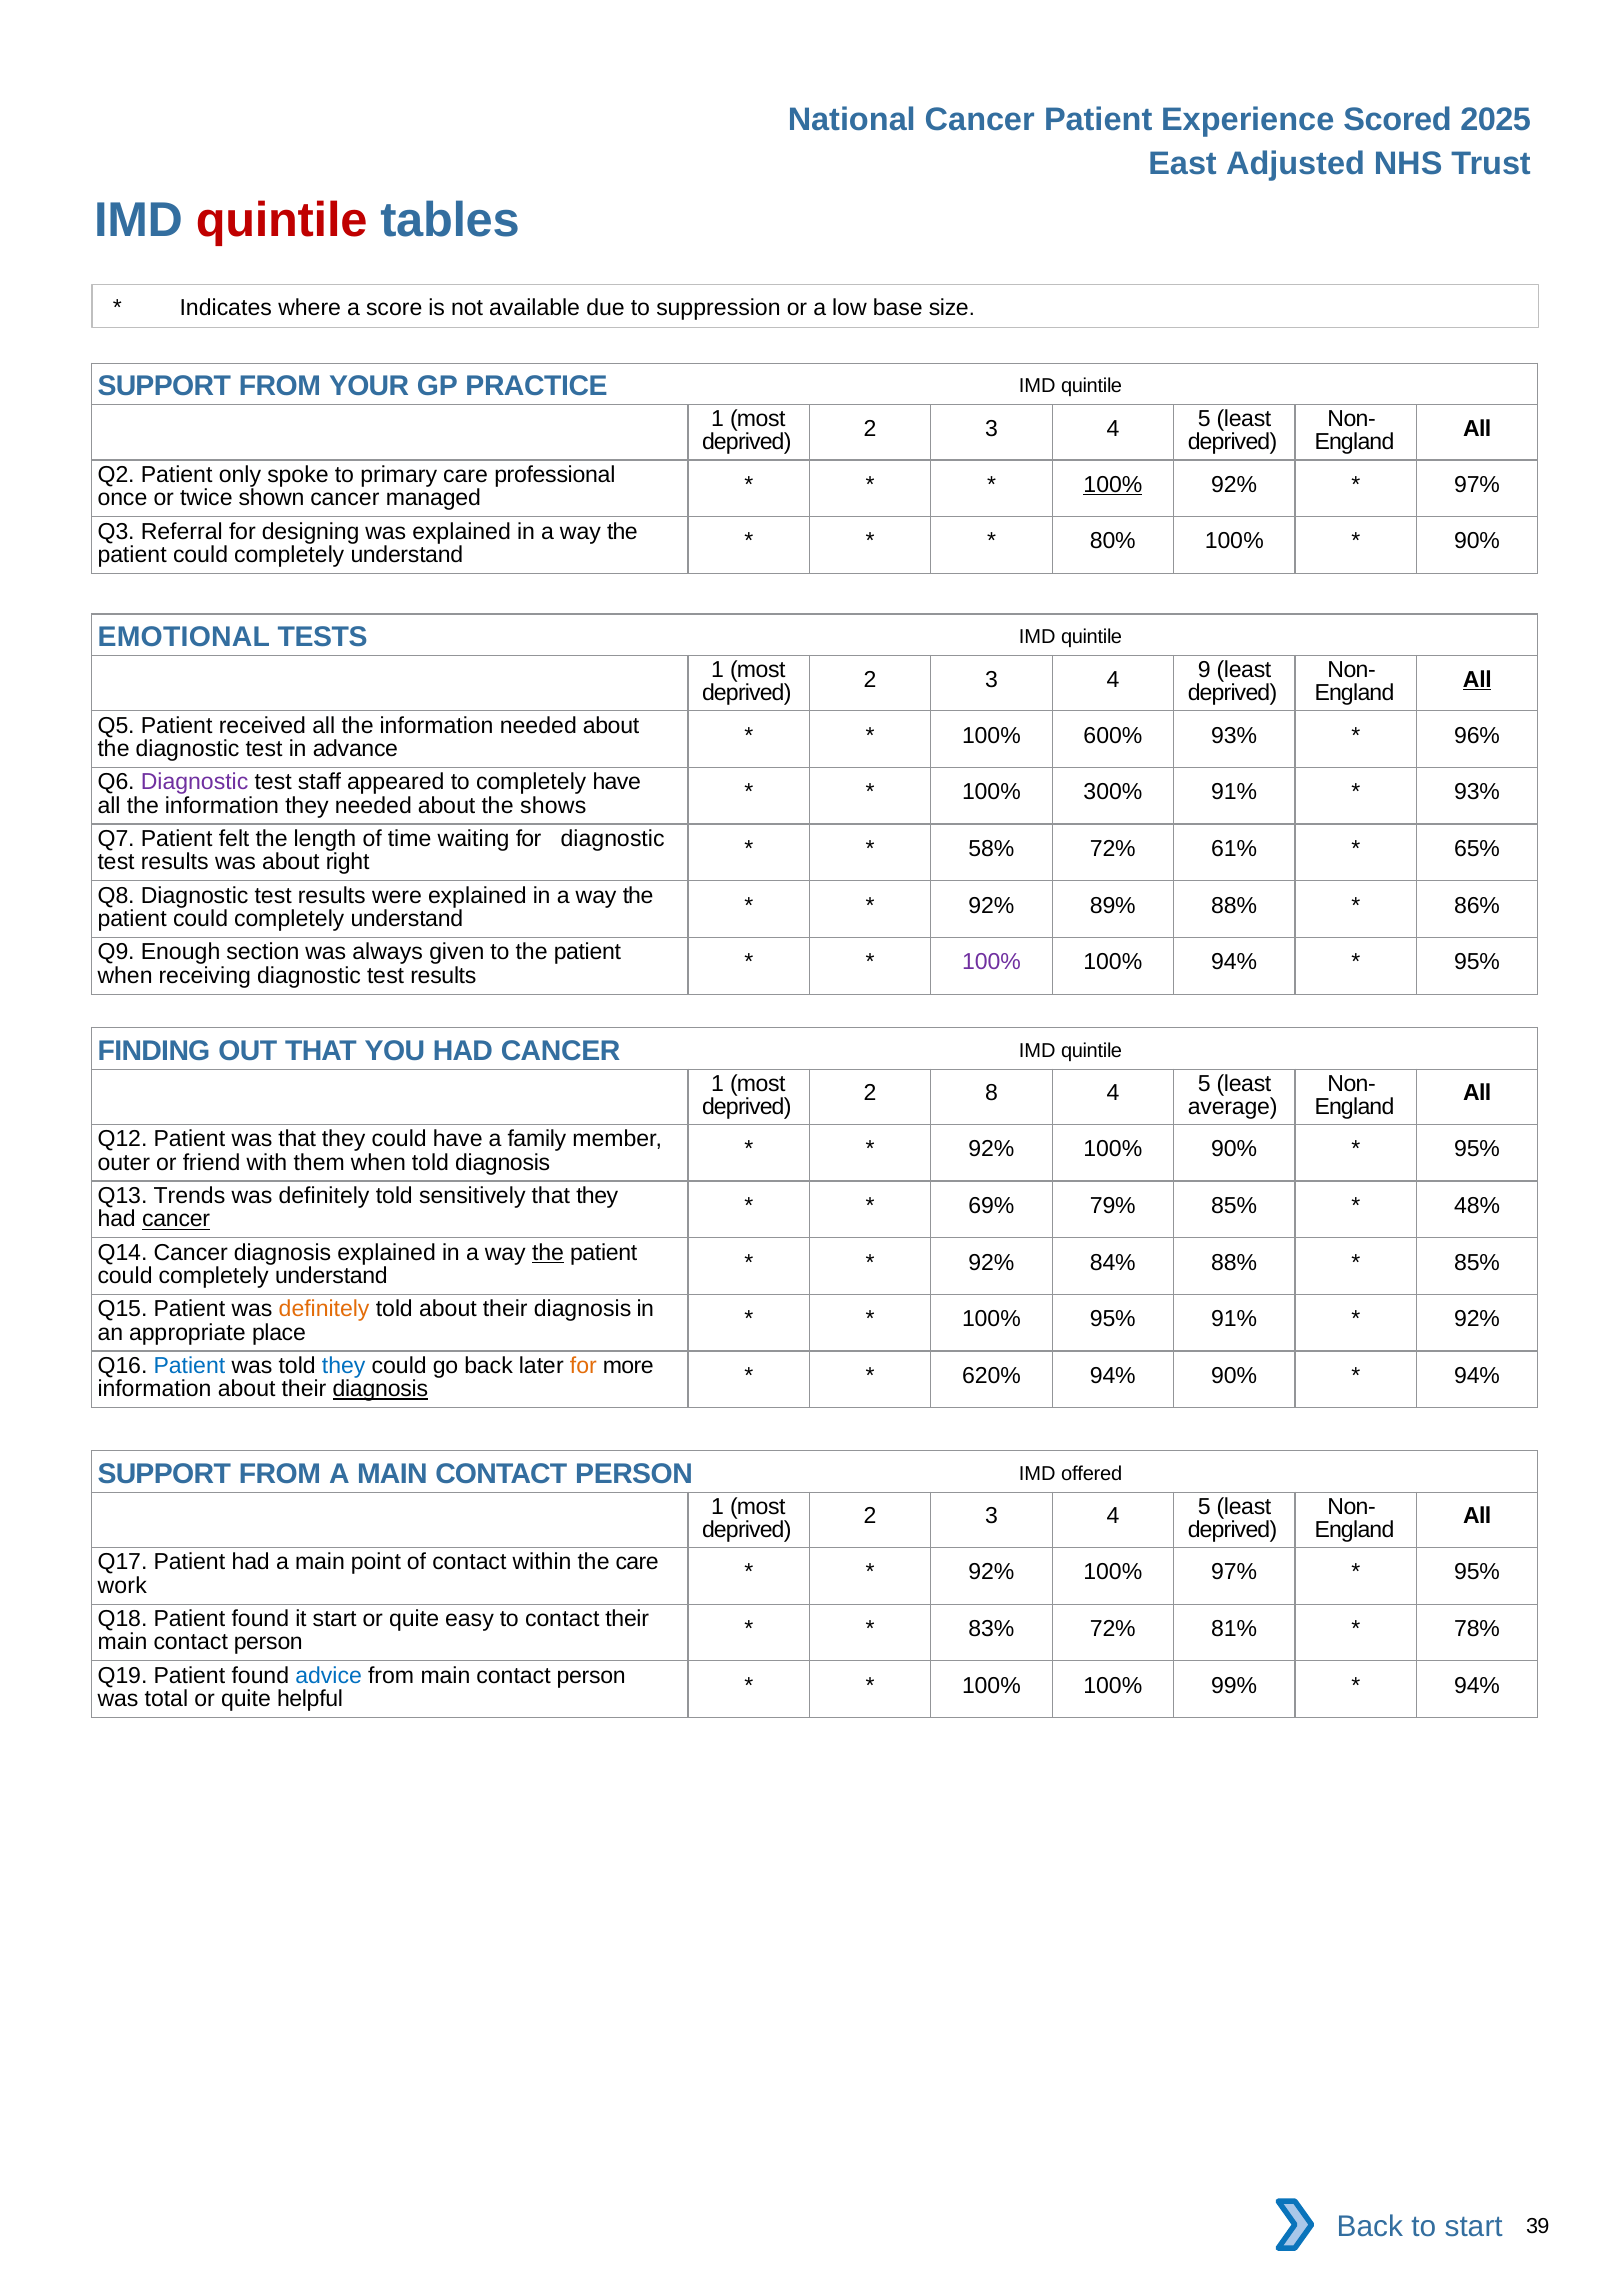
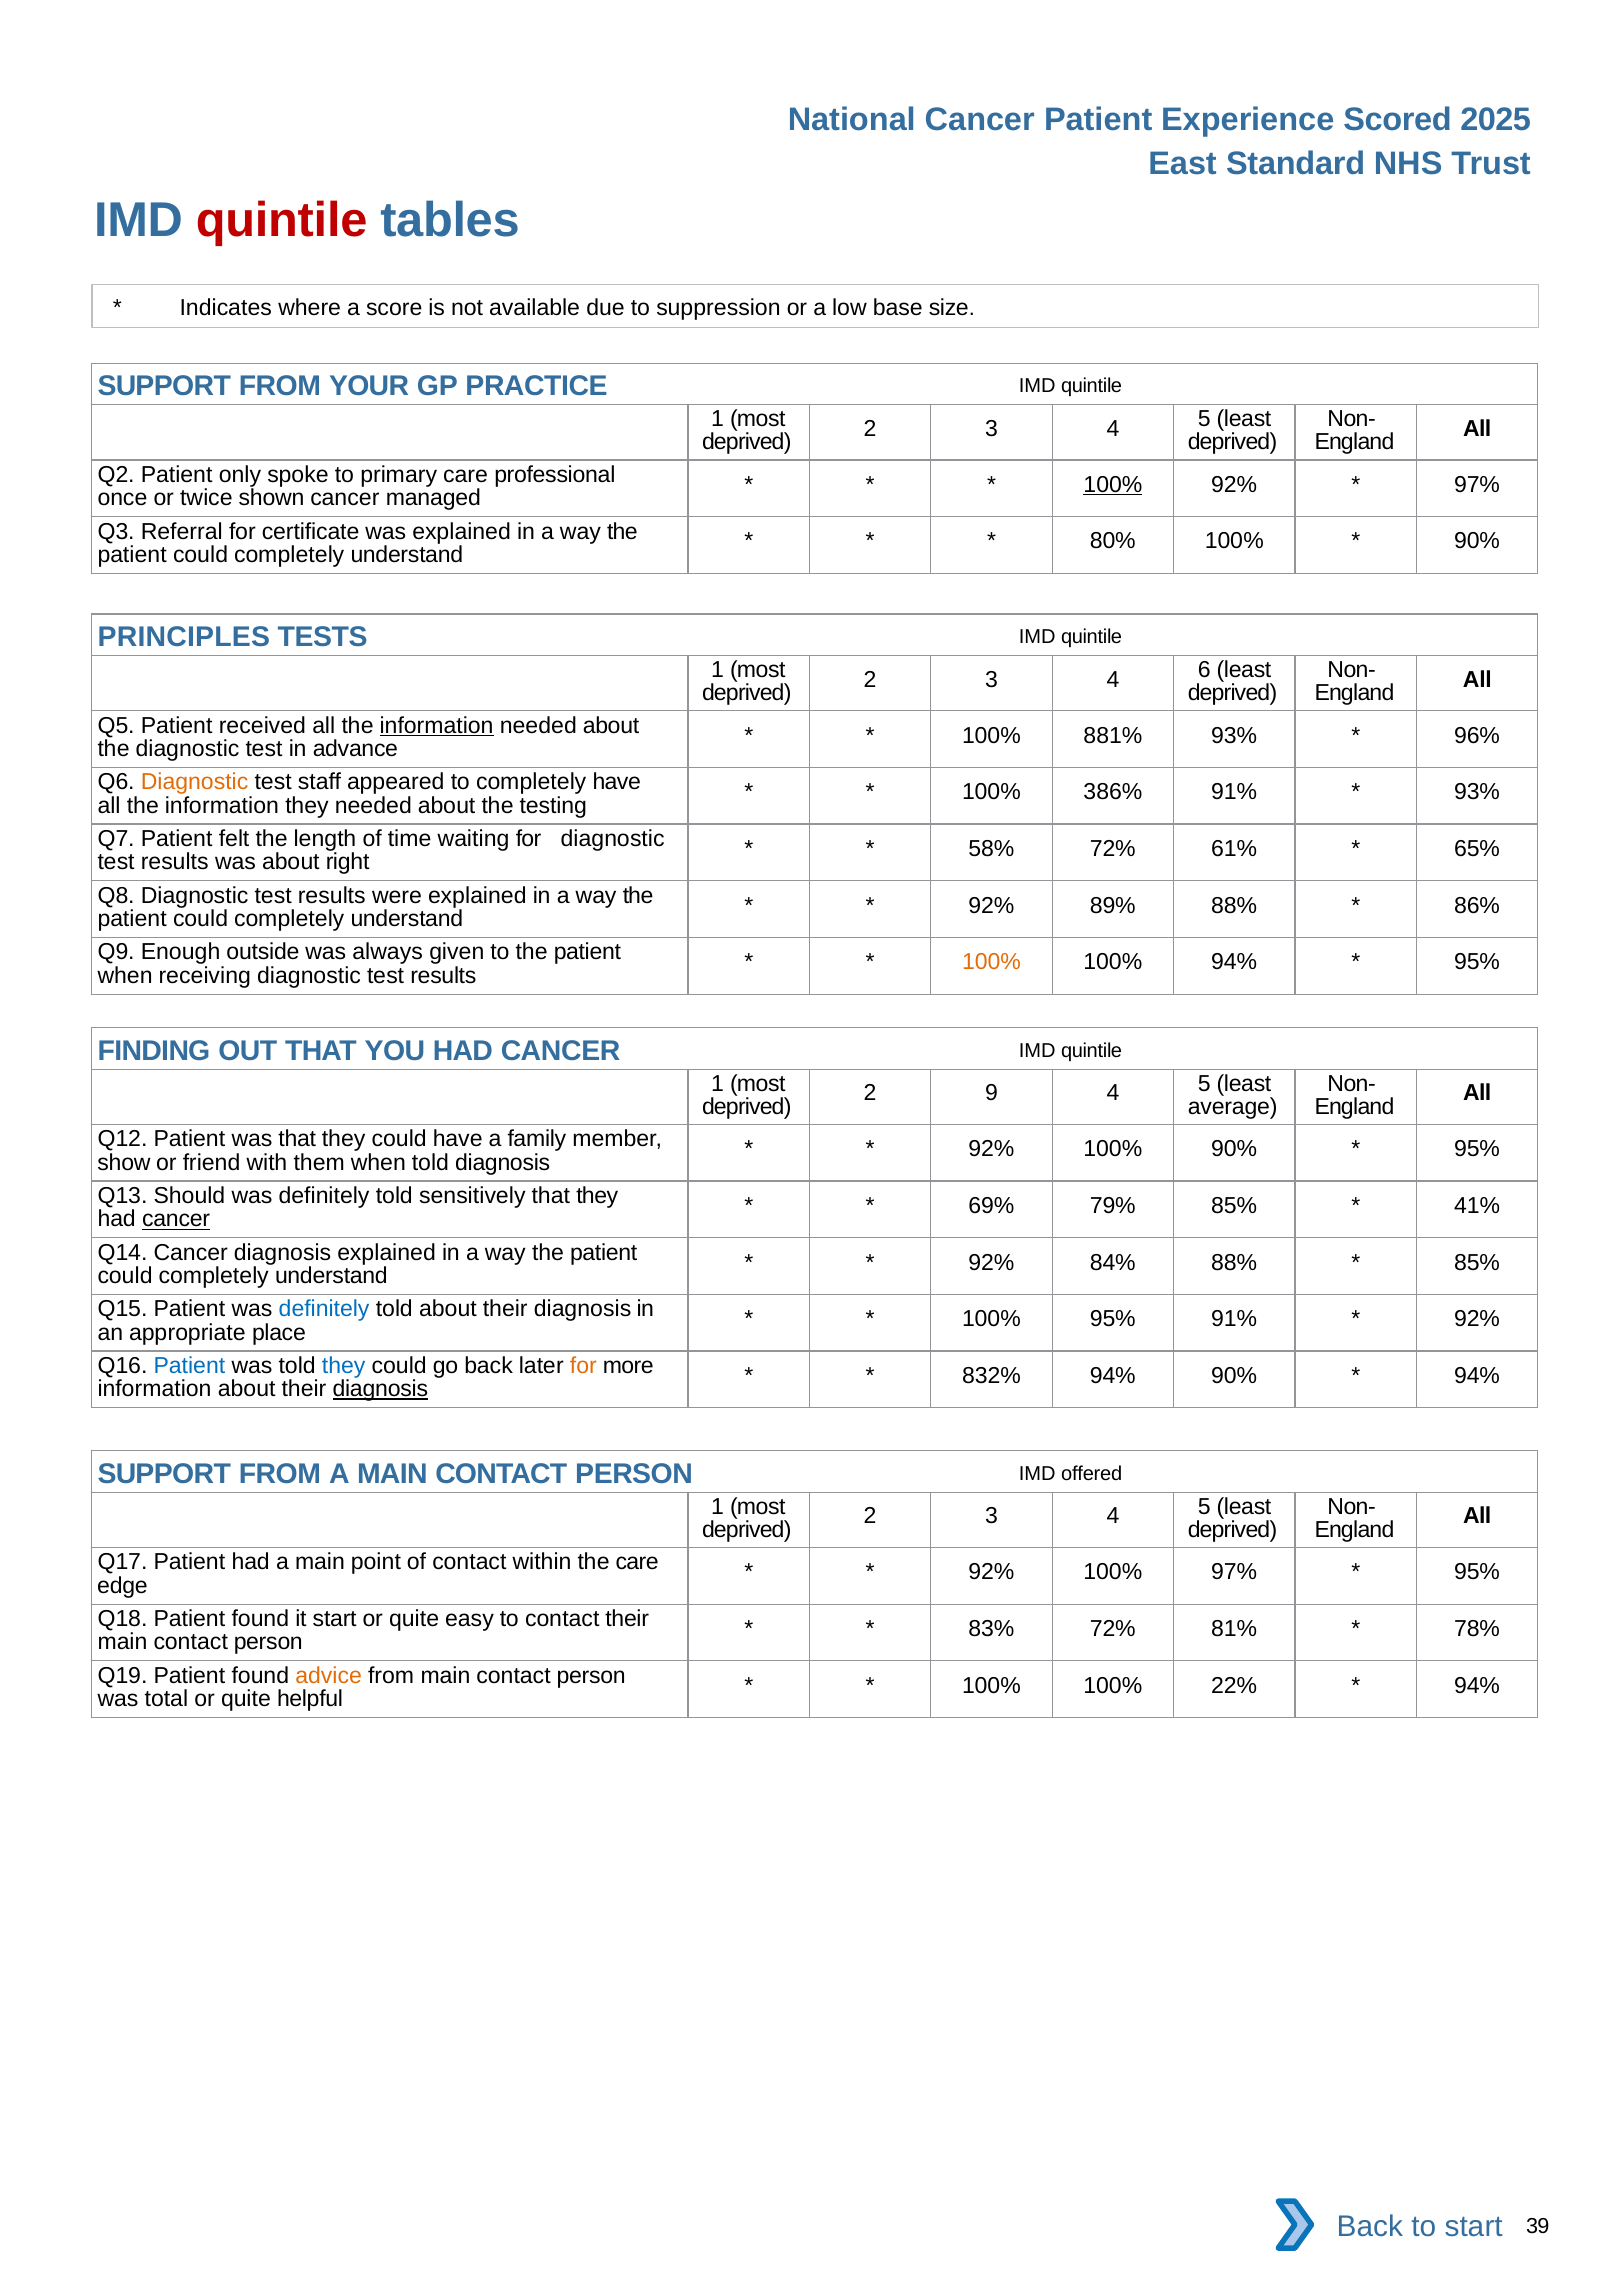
Adjusted: Adjusted -> Standard (1296, 164)
designing: designing -> certificate (311, 531)
EMOTIONAL: EMOTIONAL -> PRINCIPLES (184, 637)
9: 9 -> 6 (1204, 670)
All underline: present -> none (1477, 679)
information underline: none -> present (437, 726)
600%: 600% -> 881% (1113, 735)
Diagnostic colour: purple -> orange (195, 782)
300%: 300% -> 386% (1113, 792)
shows: shows -> testing (553, 806)
section: section -> outside (263, 952)
100% colour: purple -> orange (991, 962)
8: 8 -> 9 (992, 1093)
outer: outer -> show (124, 1162)
Trends: Trends -> Should (189, 1196)
48%: 48% -> 41% (1477, 1206)
the underline: present -> none (548, 1252)
definitely colour: orange -> blue (324, 1309)
620%: 620% -> 832% (991, 1375)
work: work -> edge (122, 1585)
advice colour: blue -> orange (329, 1675)
99%: 99% -> 22% (1234, 1685)
